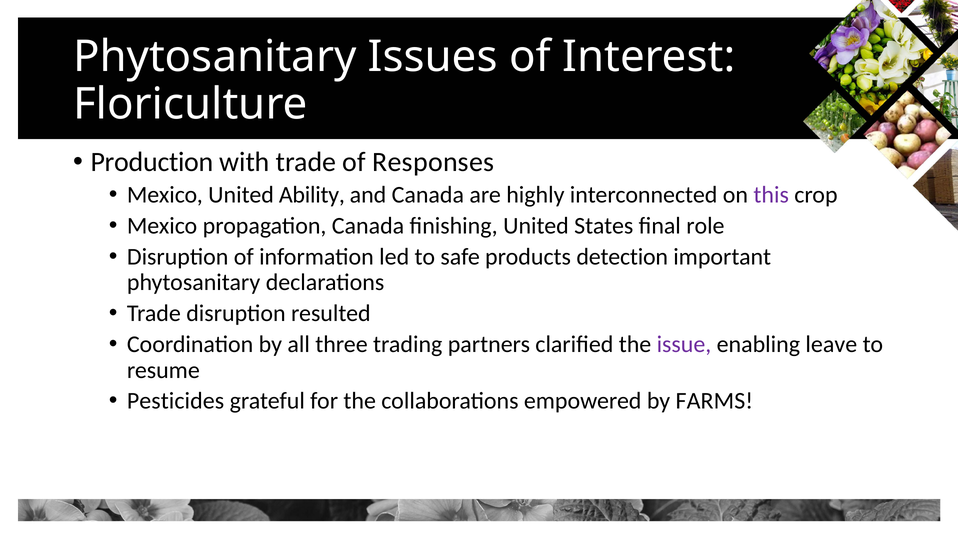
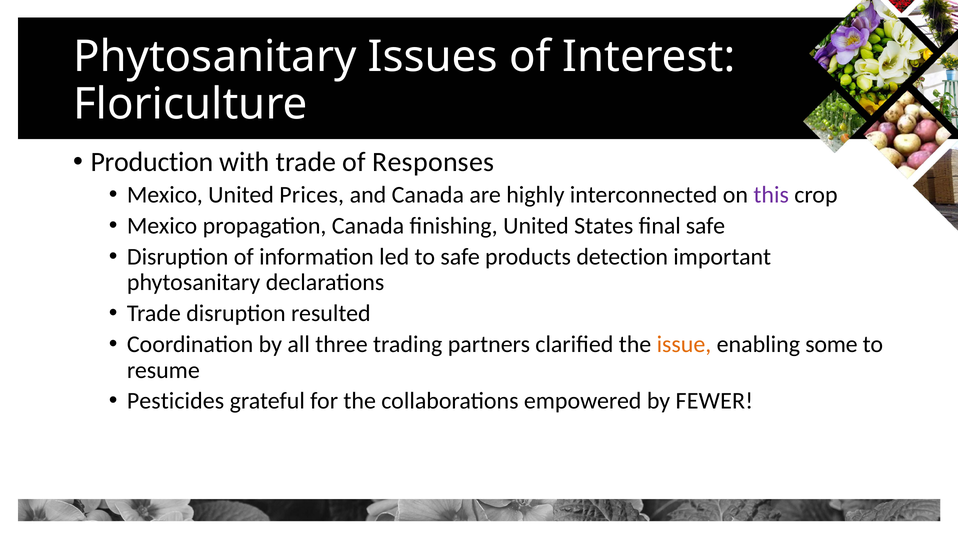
Ability: Ability -> Prices (312, 195)
final role: role -> safe (705, 226)
issue colour: purple -> orange (684, 344)
leave: leave -> some (831, 344)
FARMS: FARMS -> FEWER (714, 401)
